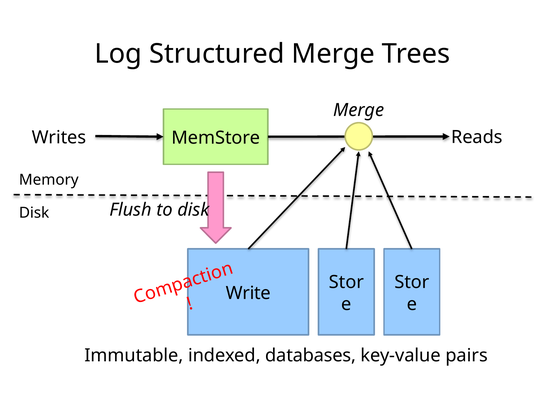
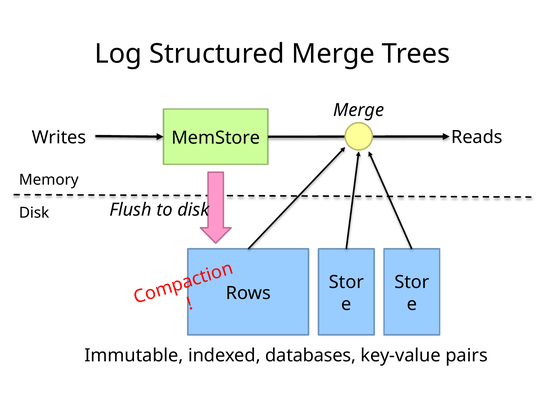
Write: Write -> Rows (248, 293)
